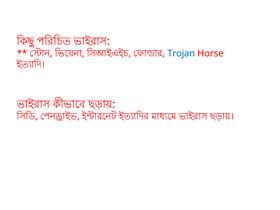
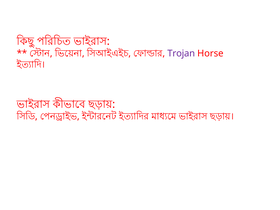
Trojan colour: blue -> purple (181, 53)
